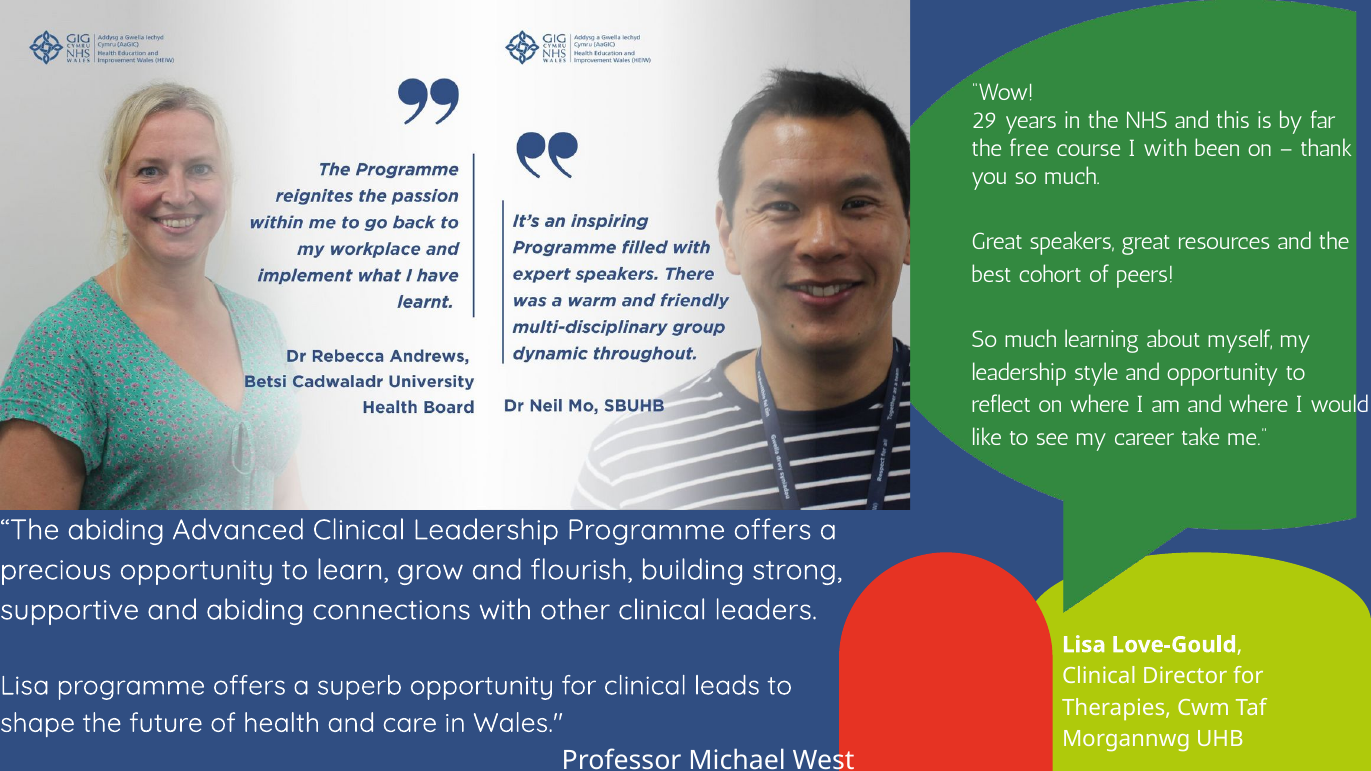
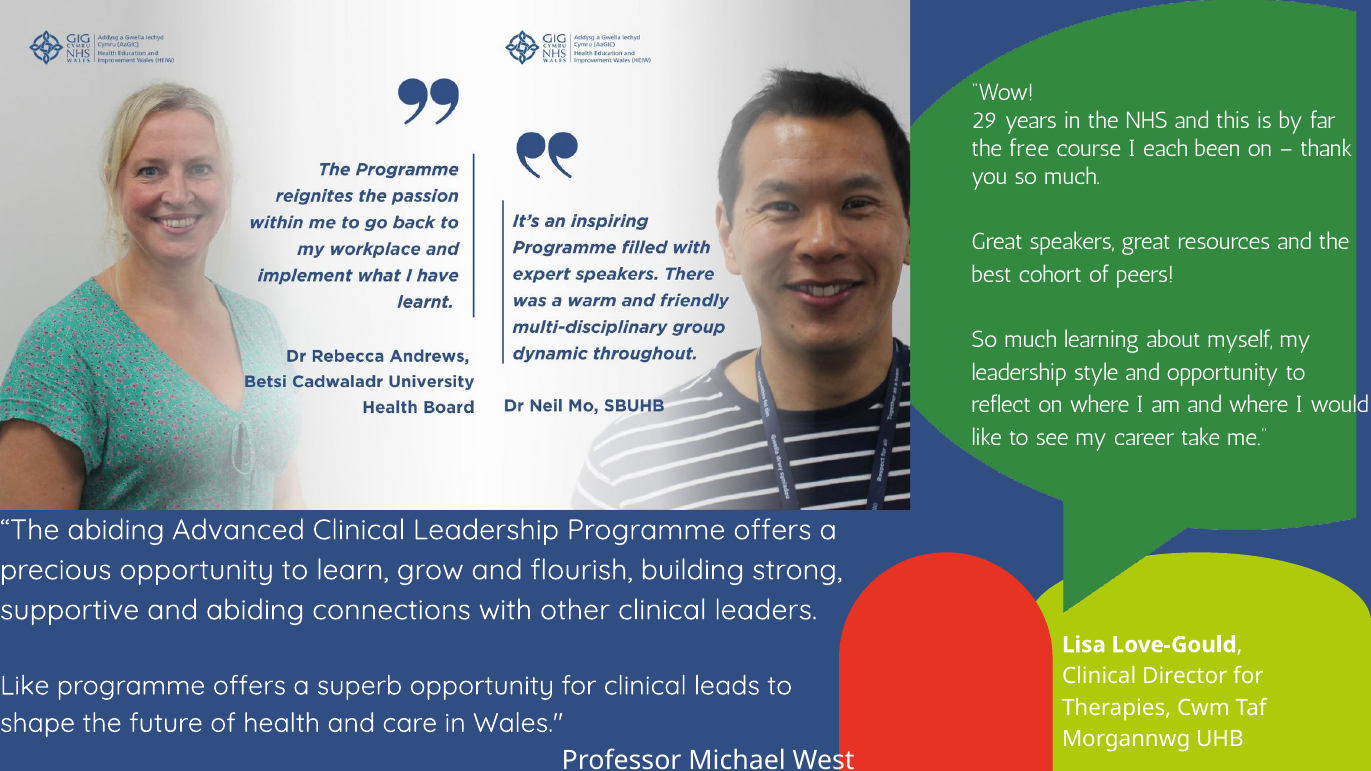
I with: with -> each (1166, 149)
Lisa: Lisa -> Like (25, 686)
